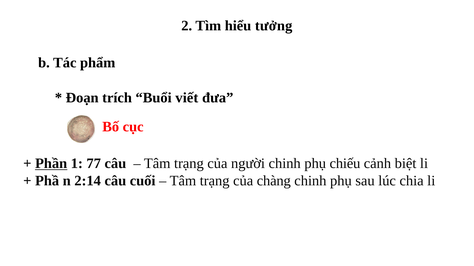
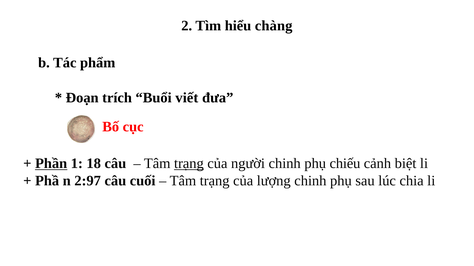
tưởng: tưởng -> chàng (274, 26)
77: 77 -> 18 (94, 164)
trạng underline: none -> present (189, 164)
2:14: 2:14 -> 2:97 (88, 181)
chàng: chàng -> lượng (274, 181)
